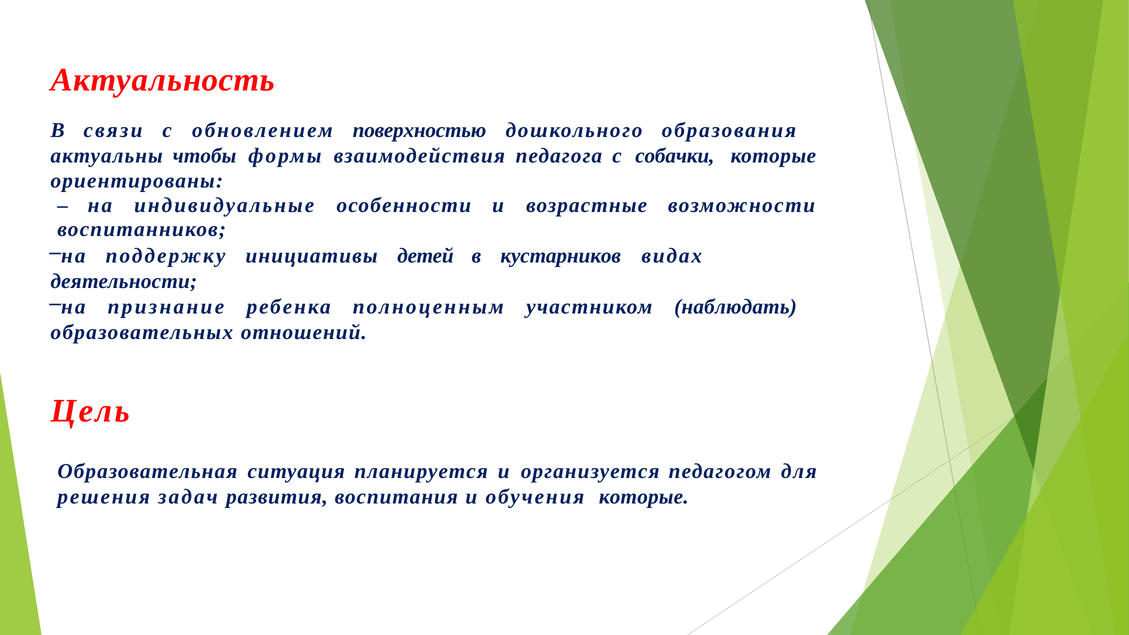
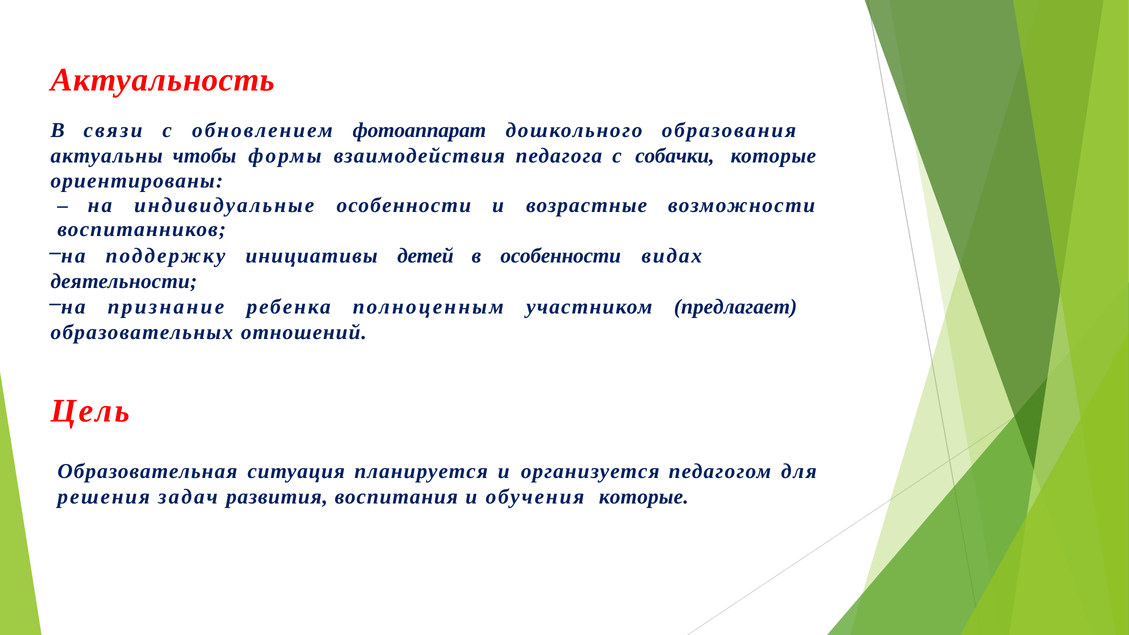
поверхностью: поверхностью -> фотоаппарат (419, 130)
в кустарников: кустарников -> особенности (561, 256)
наблюдать: наблюдать -> предлагает (736, 307)
